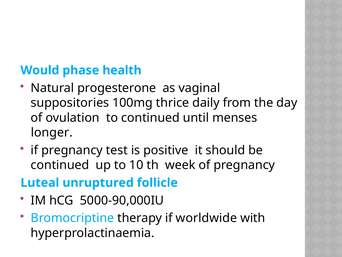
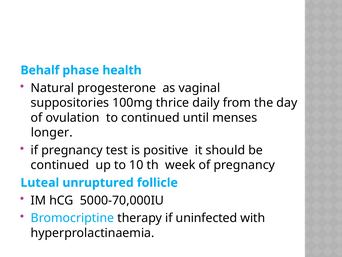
Would: Would -> Behalf (40, 70)
5000-90,000IU: 5000-90,000IU -> 5000-70,000IU (122, 200)
worldwide: worldwide -> uninfected (206, 218)
